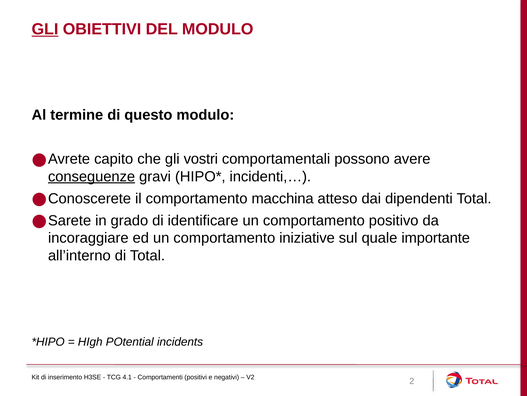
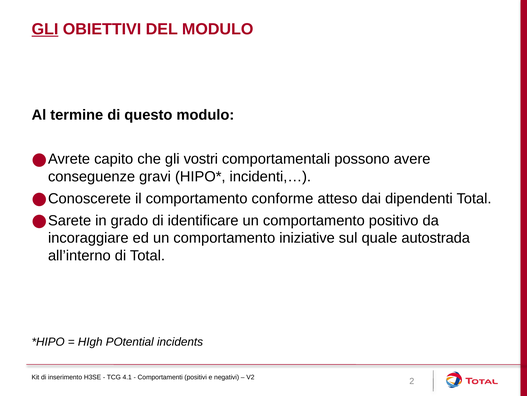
conseguenze underline: present -> none (92, 176)
macchina: macchina -> conforme (282, 198)
importante: importante -> autostrada (436, 238)
